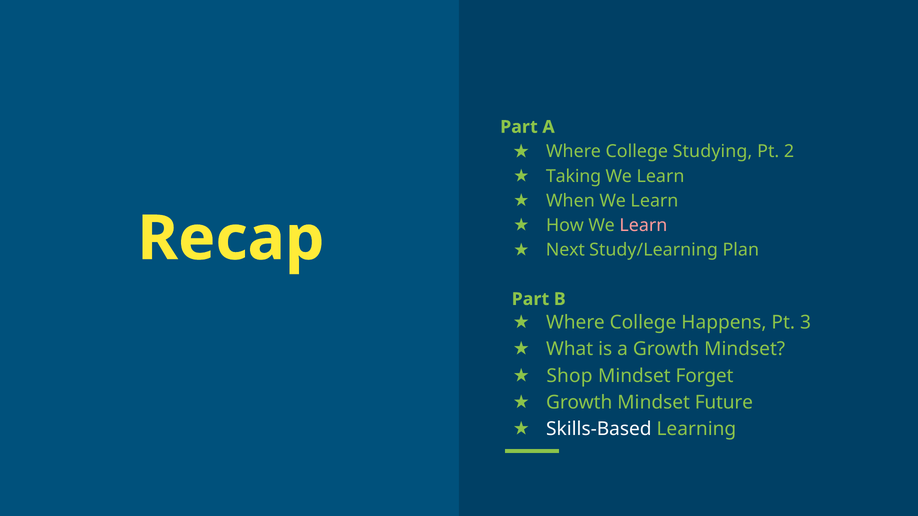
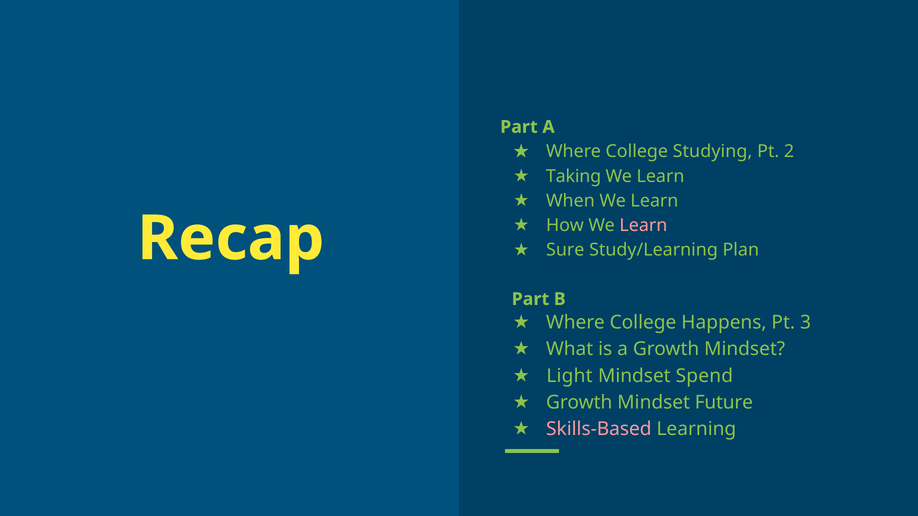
Next: Next -> Sure (565, 250)
Shop: Shop -> Light (570, 376)
Forget: Forget -> Spend (704, 376)
Skills-Based colour: white -> pink (599, 429)
